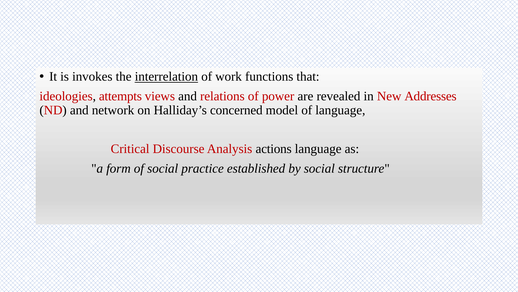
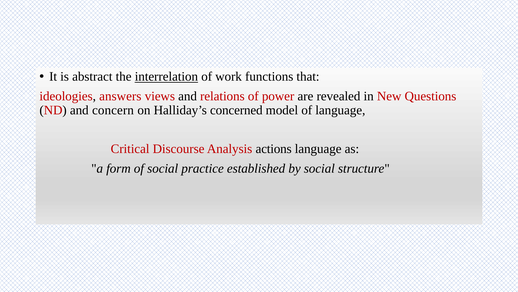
invokes: invokes -> abstract (92, 77)
attempts: attempts -> answers (120, 96)
Addresses: Addresses -> Questions (430, 96)
network: network -> concern (113, 110)
